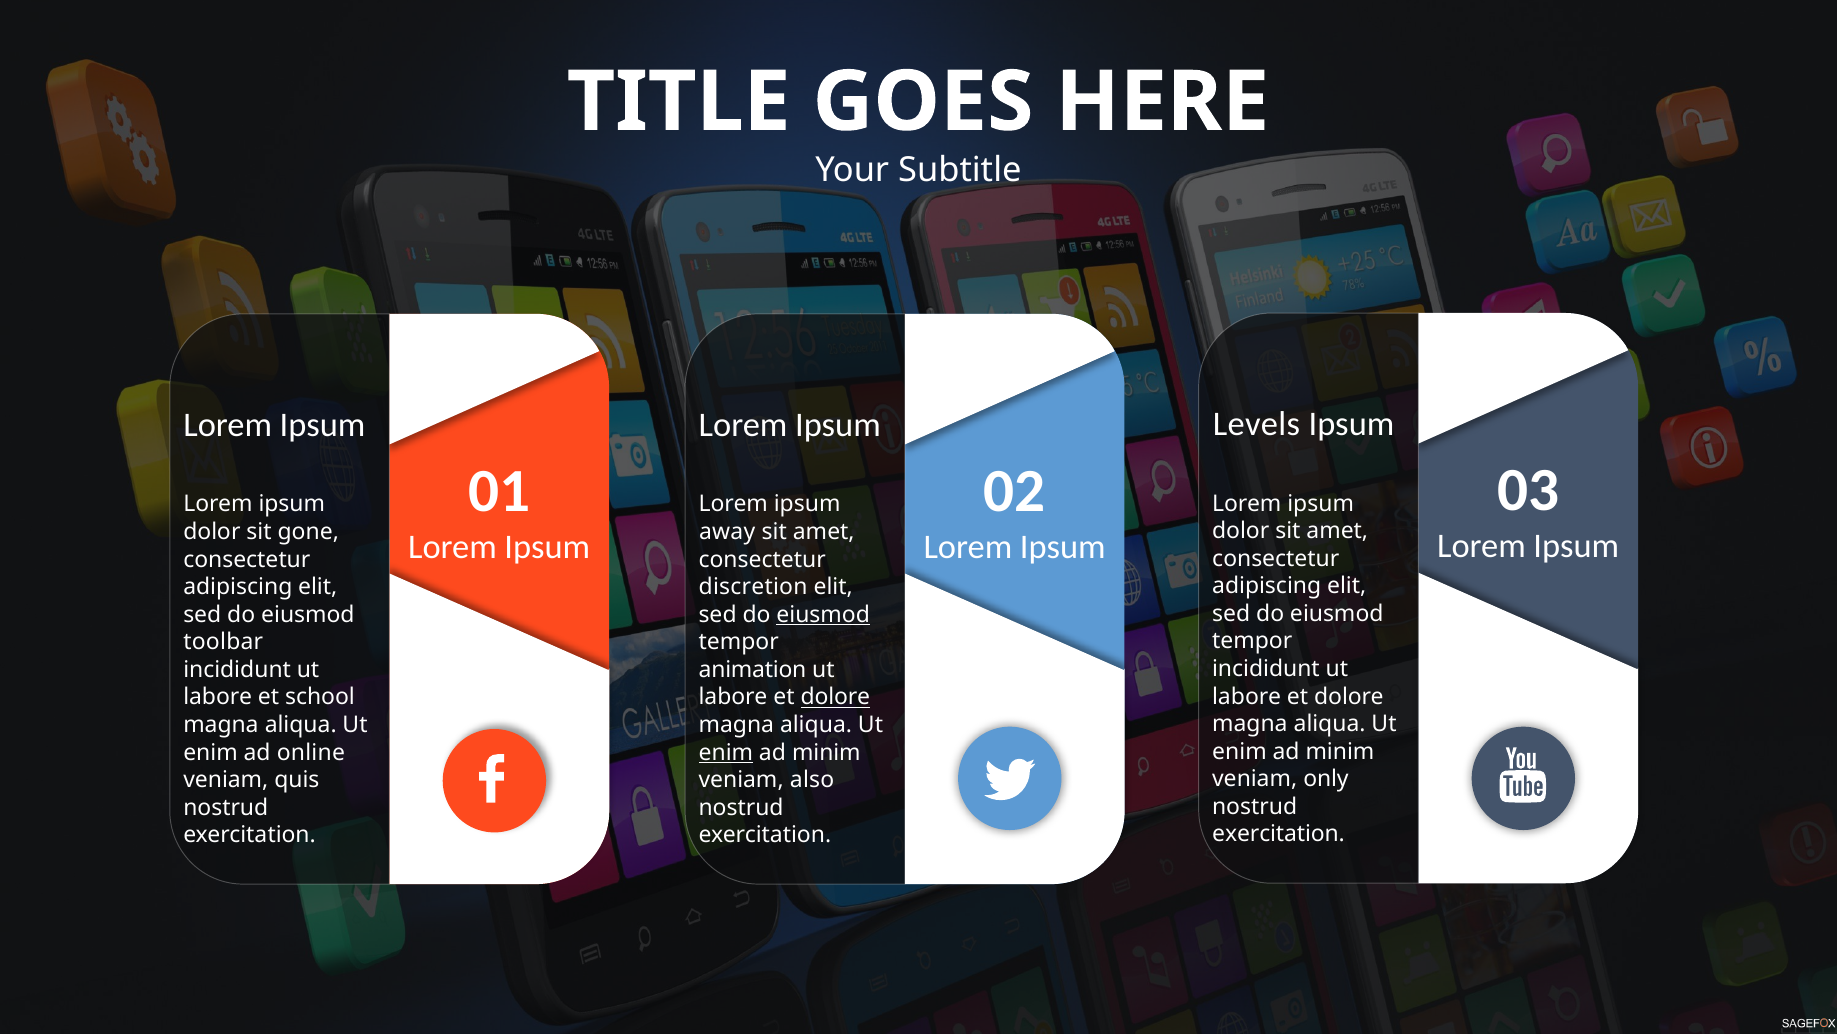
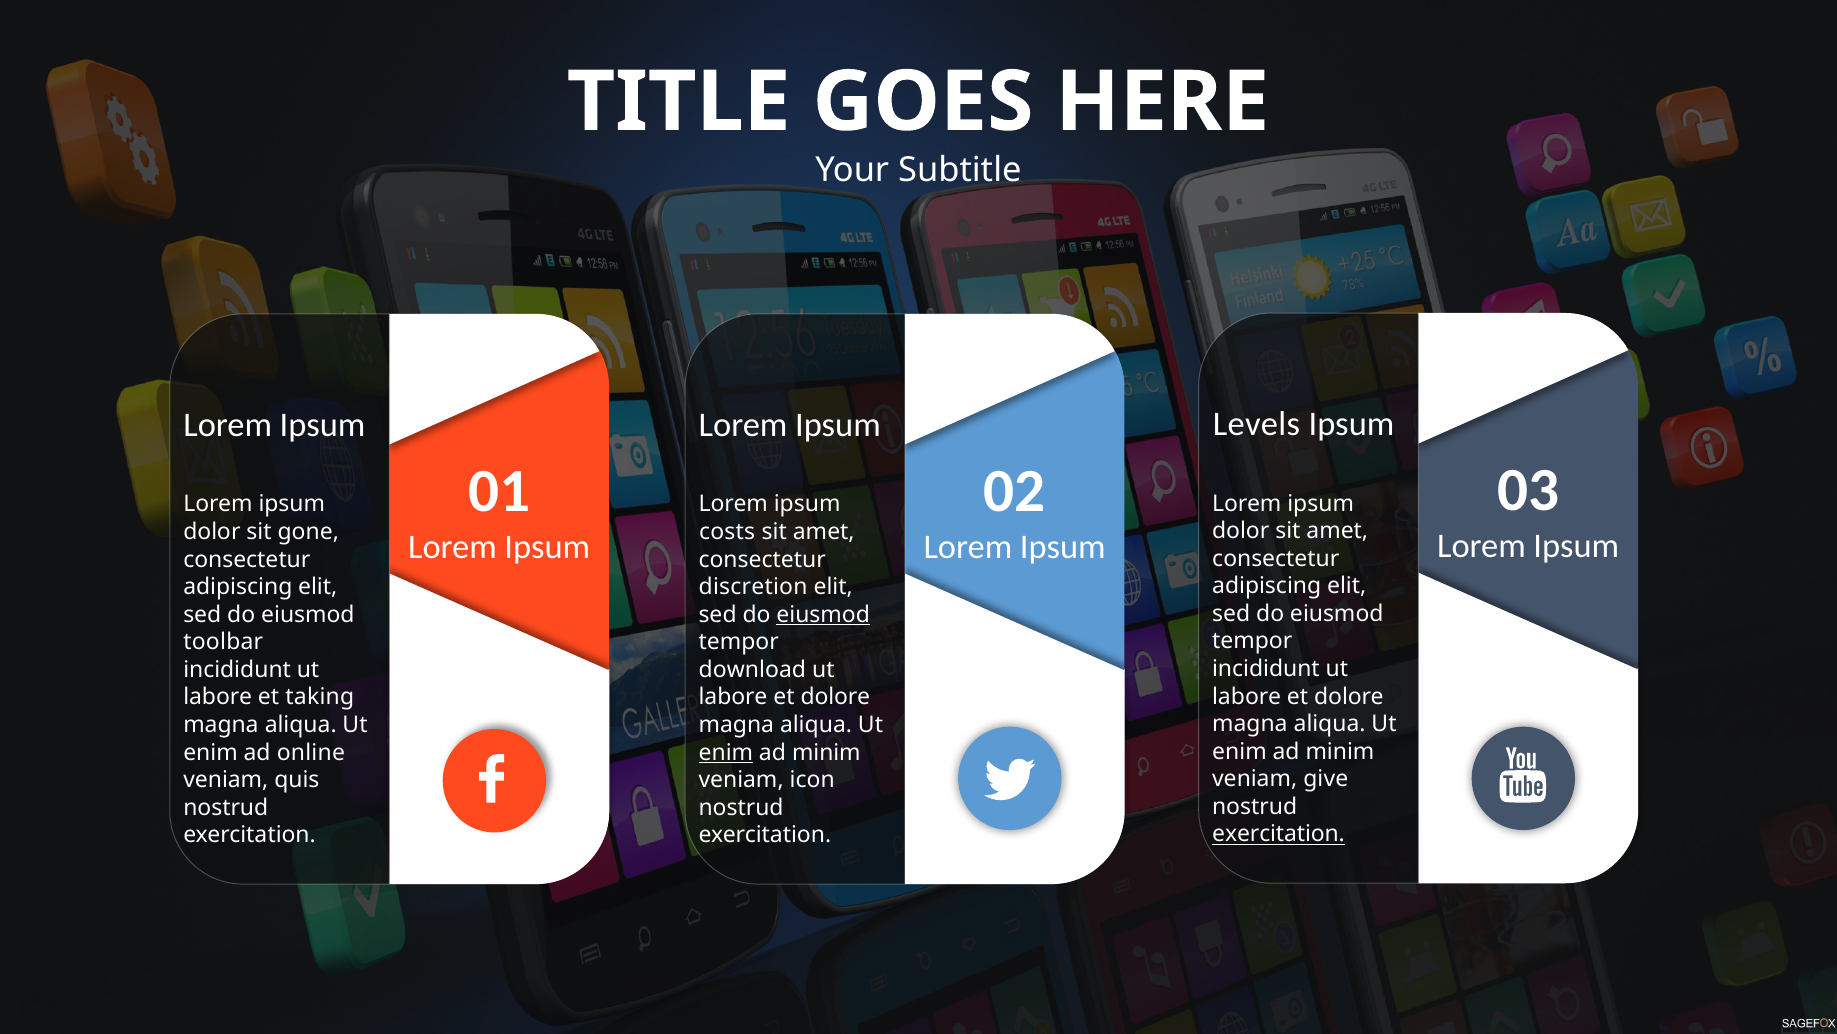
away: away -> costs (727, 532)
animation: animation -> download (752, 669)
school: school -> taking (320, 697)
dolore underline: present -> none (835, 697)
only: only -> give (1326, 779)
also: also -> icon (812, 780)
exercitation underline: none -> present (1279, 834)
